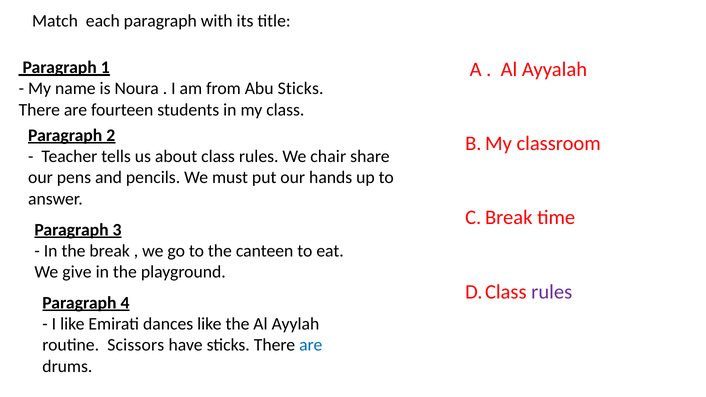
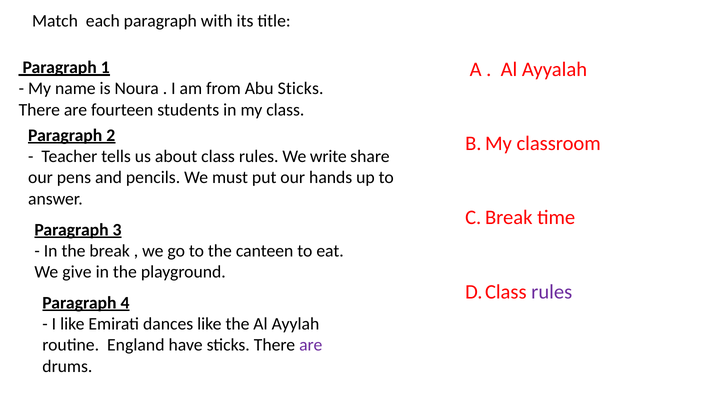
chair: chair -> write (328, 157)
Scissors: Scissors -> England (136, 345)
are colour: blue -> purple (311, 345)
